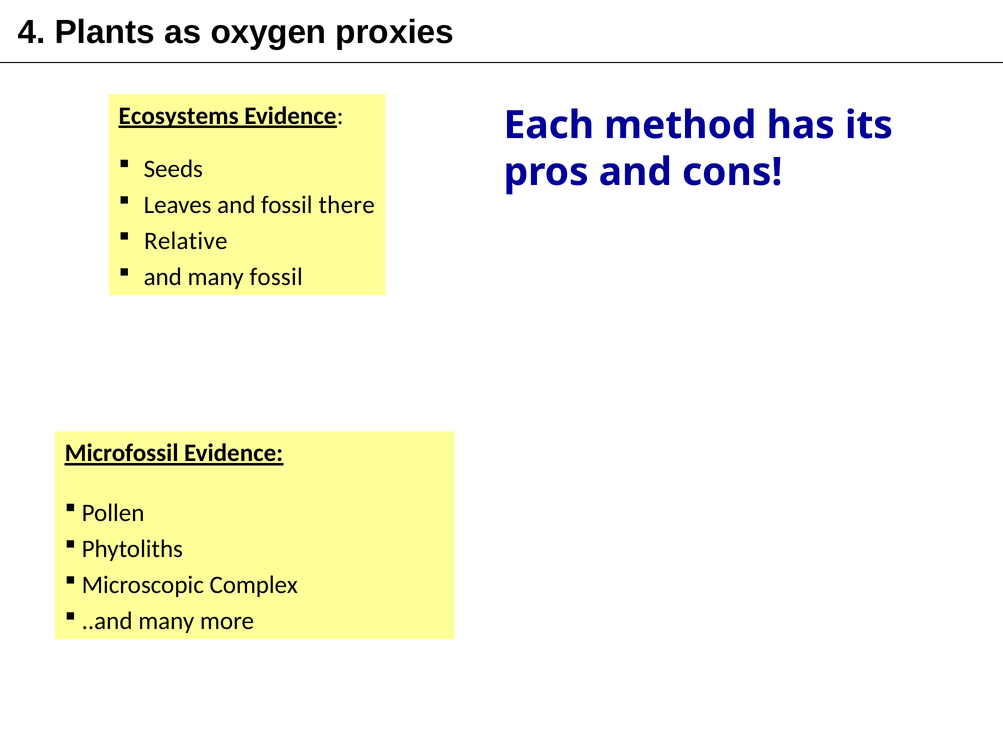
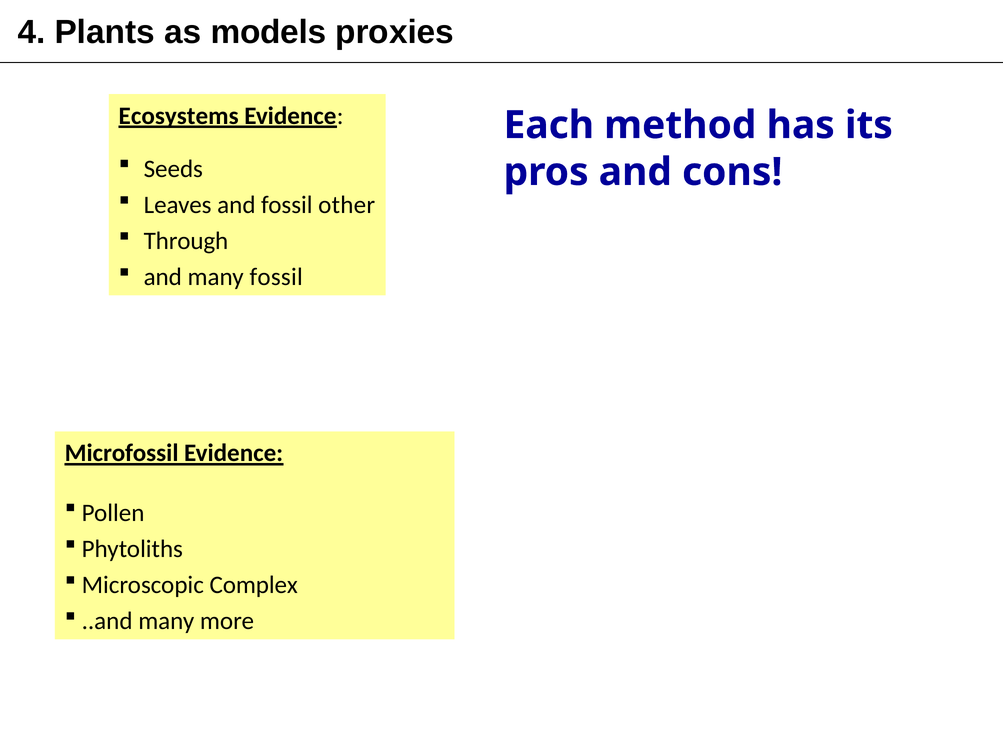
oxygen: oxygen -> models (268, 32)
there: there -> other (347, 205)
Relative: Relative -> Through (186, 241)
